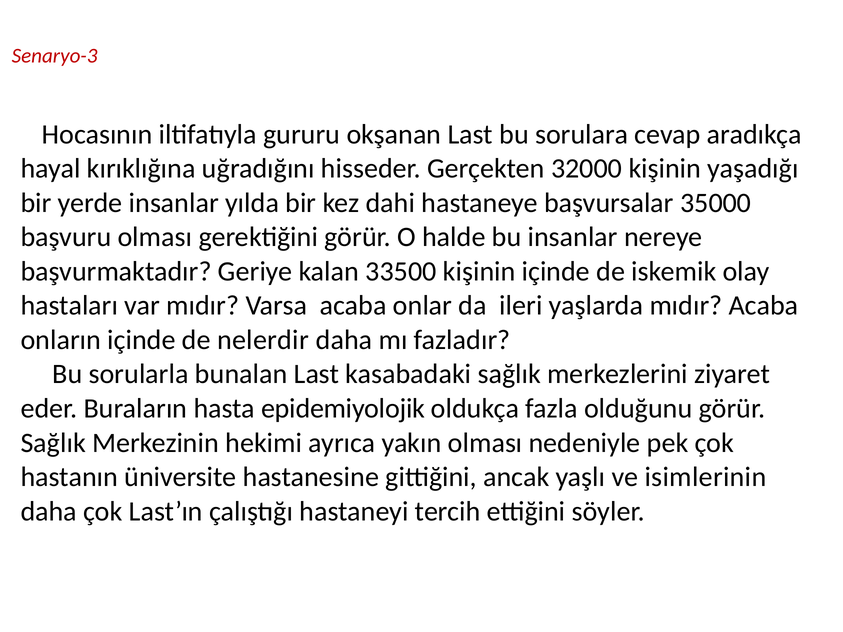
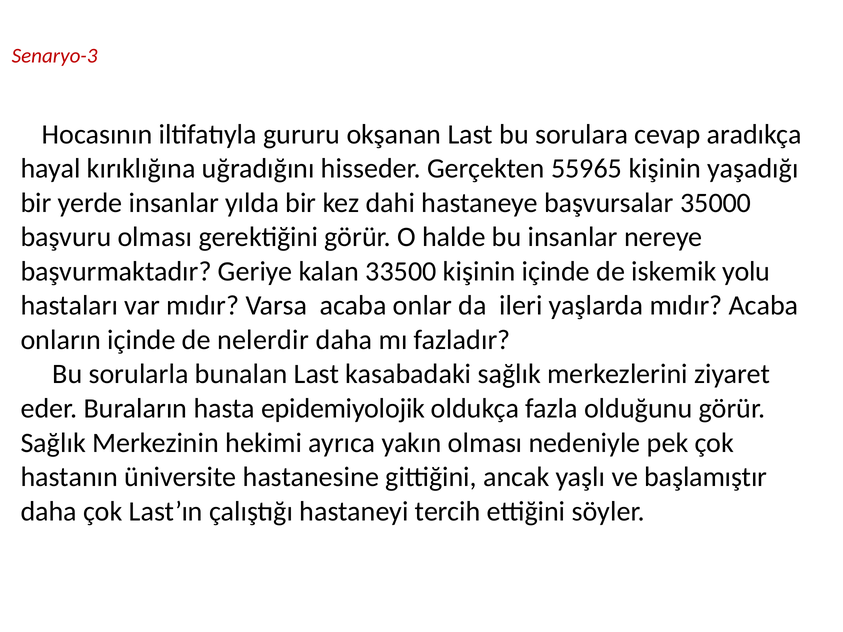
32000: 32000 -> 55965 (587, 169)
olay: olay -> yolu (746, 272)
isimlerinin: isimlerinin -> başlamıştır (706, 477)
